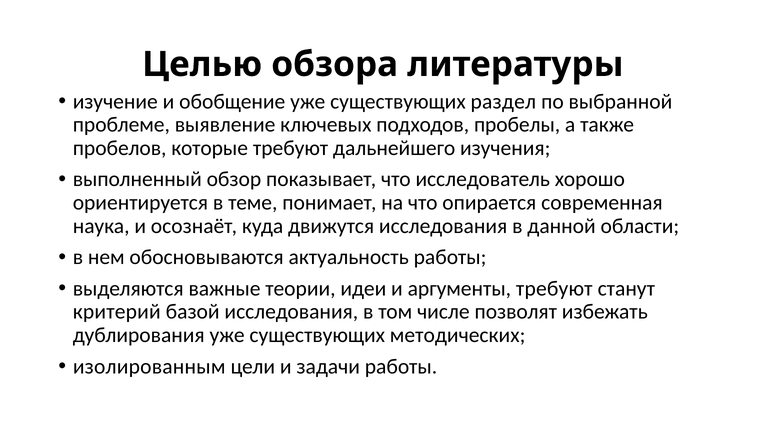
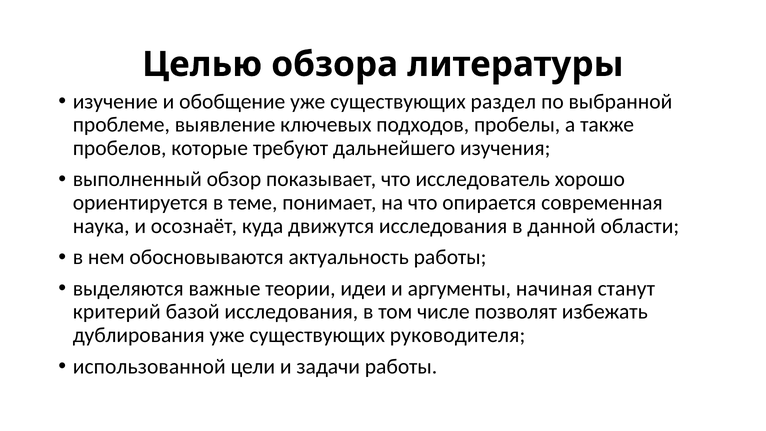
аргументы требуют: требуют -> начиная (554, 288)
методических: методических -> руководителя (458, 335)
изолированным: изолированным -> использованной (149, 366)
